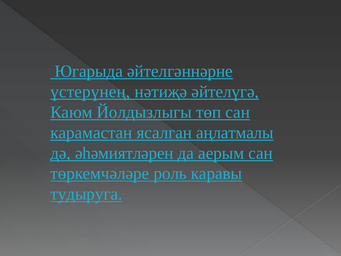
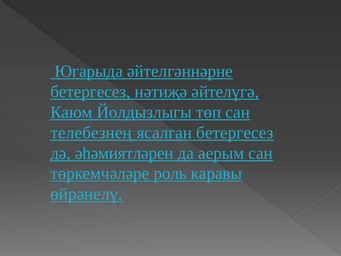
үстерүнең: үстерүнең -> бетергесез (90, 92)
карамастан: карамастан -> телебезнең (91, 133)
ясалган аңлатмалы: аңлатмалы -> бетергесез (235, 133)
тудыруга: тудыруга -> өйрәнелү (86, 194)
